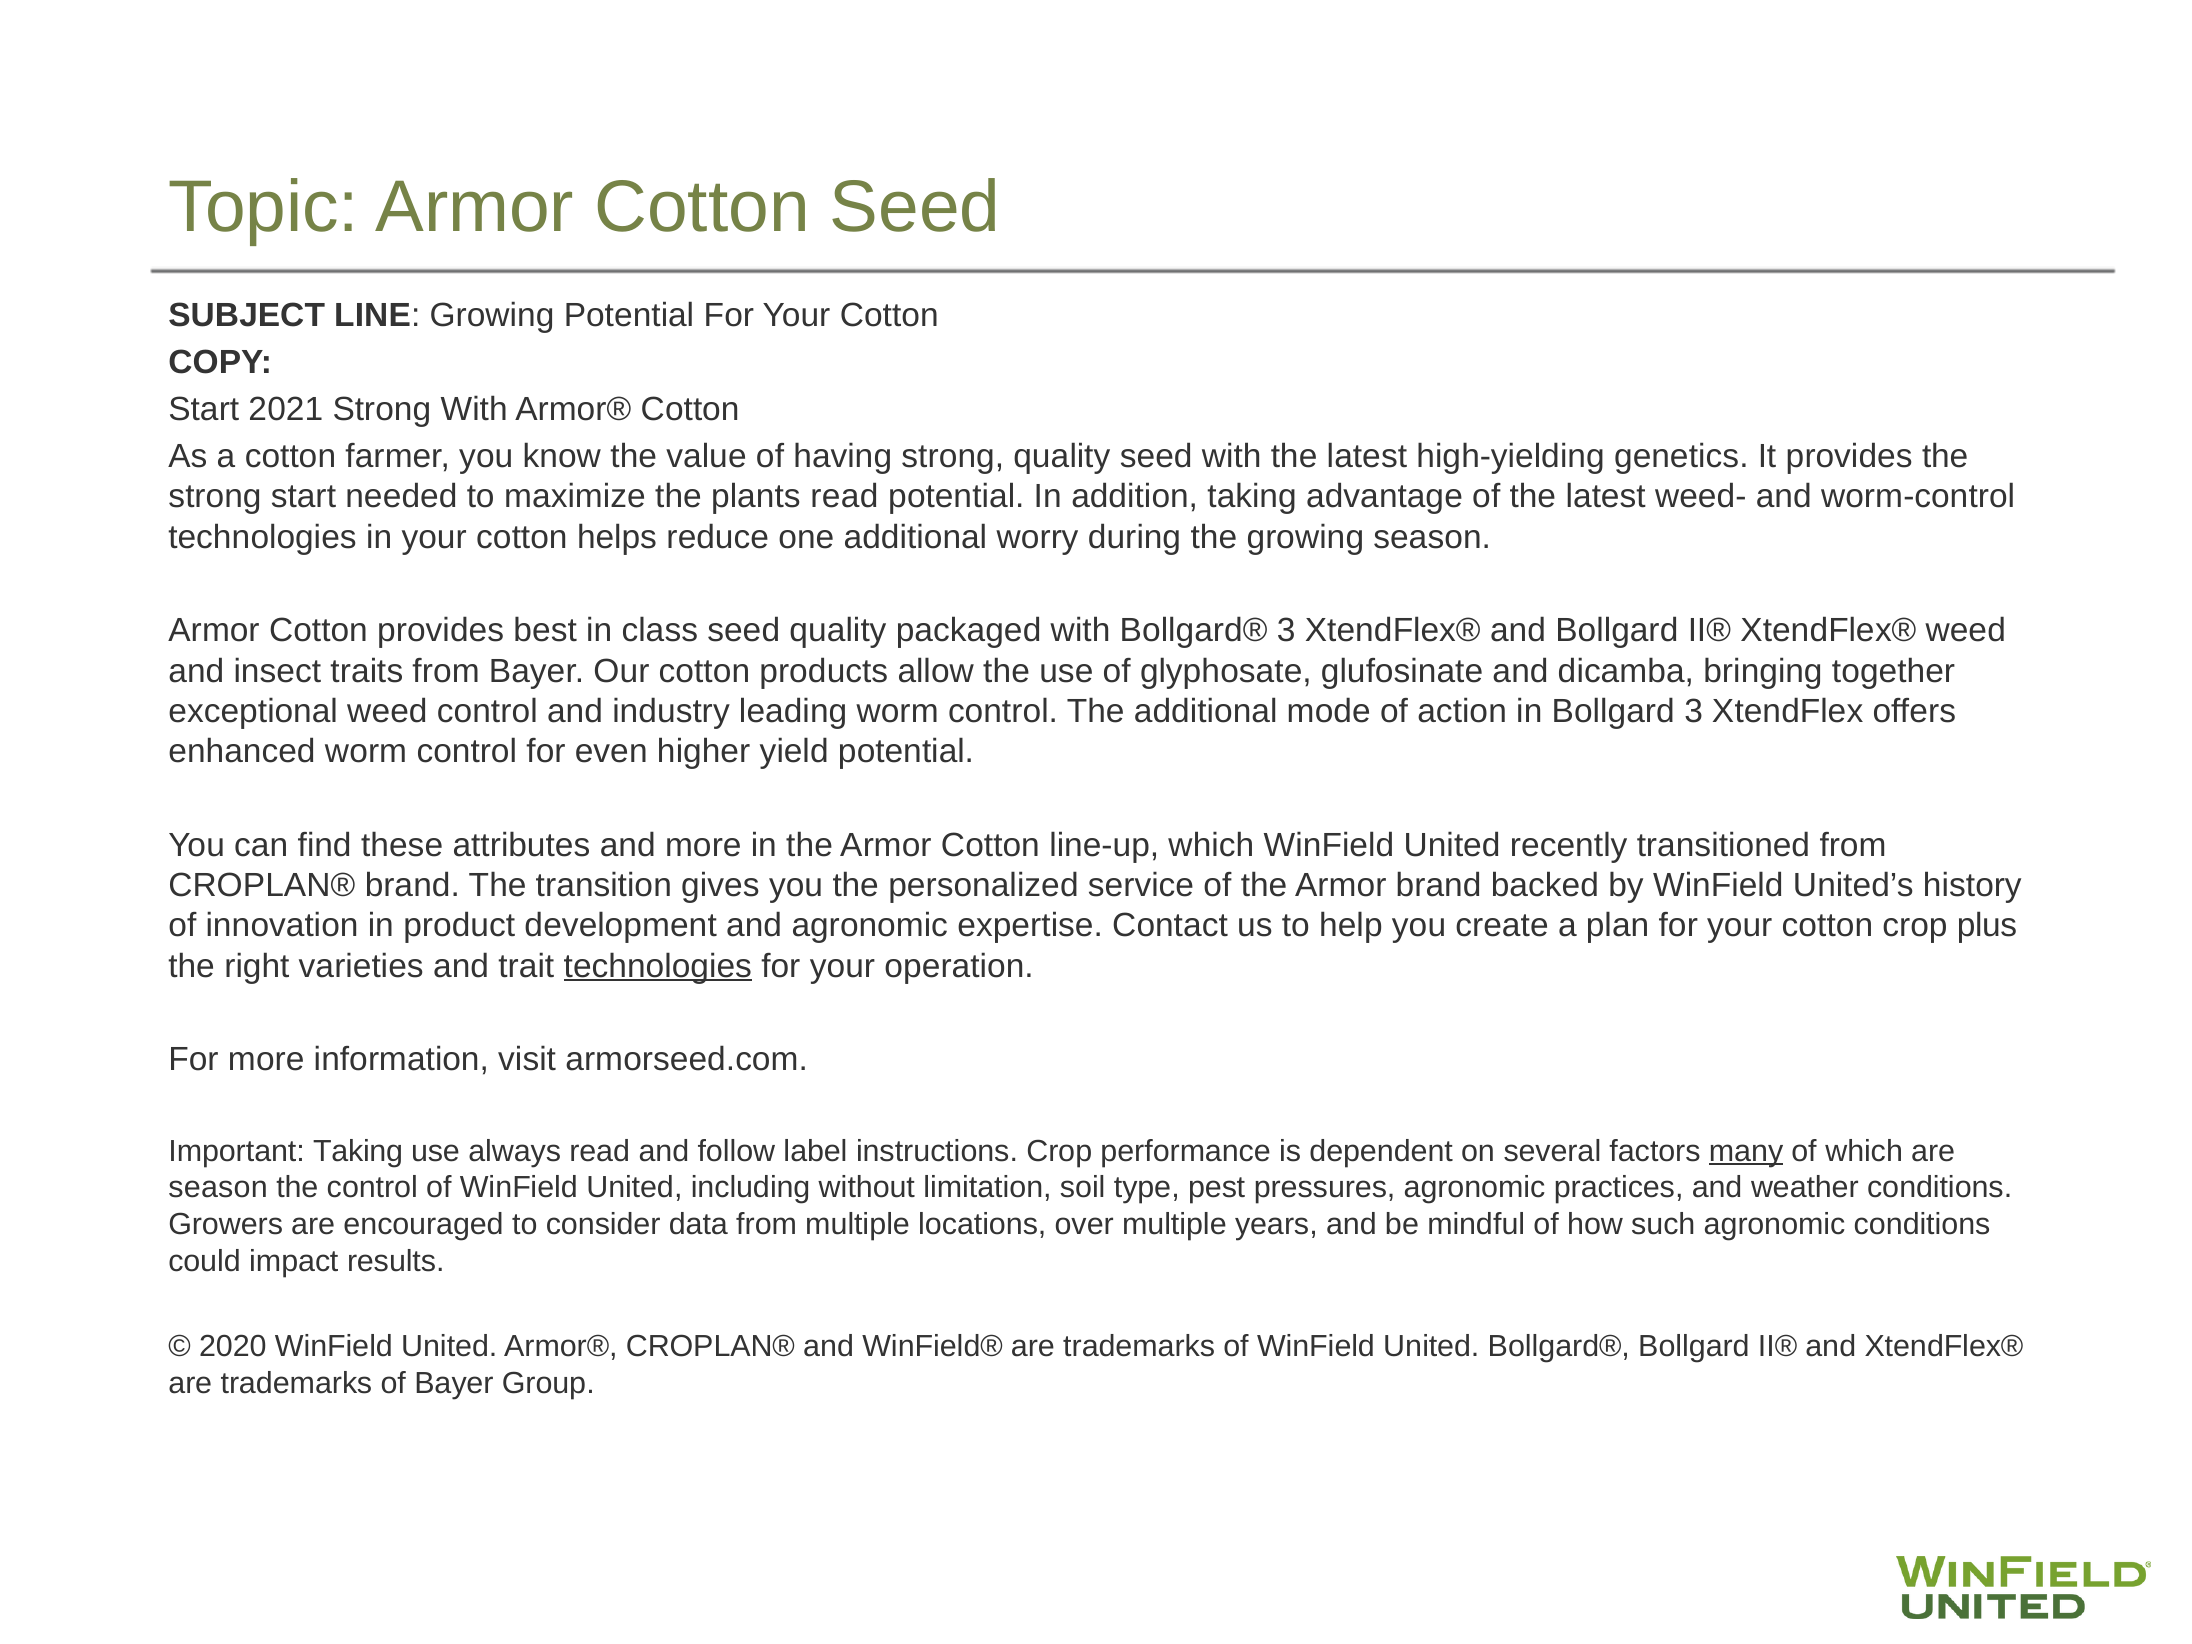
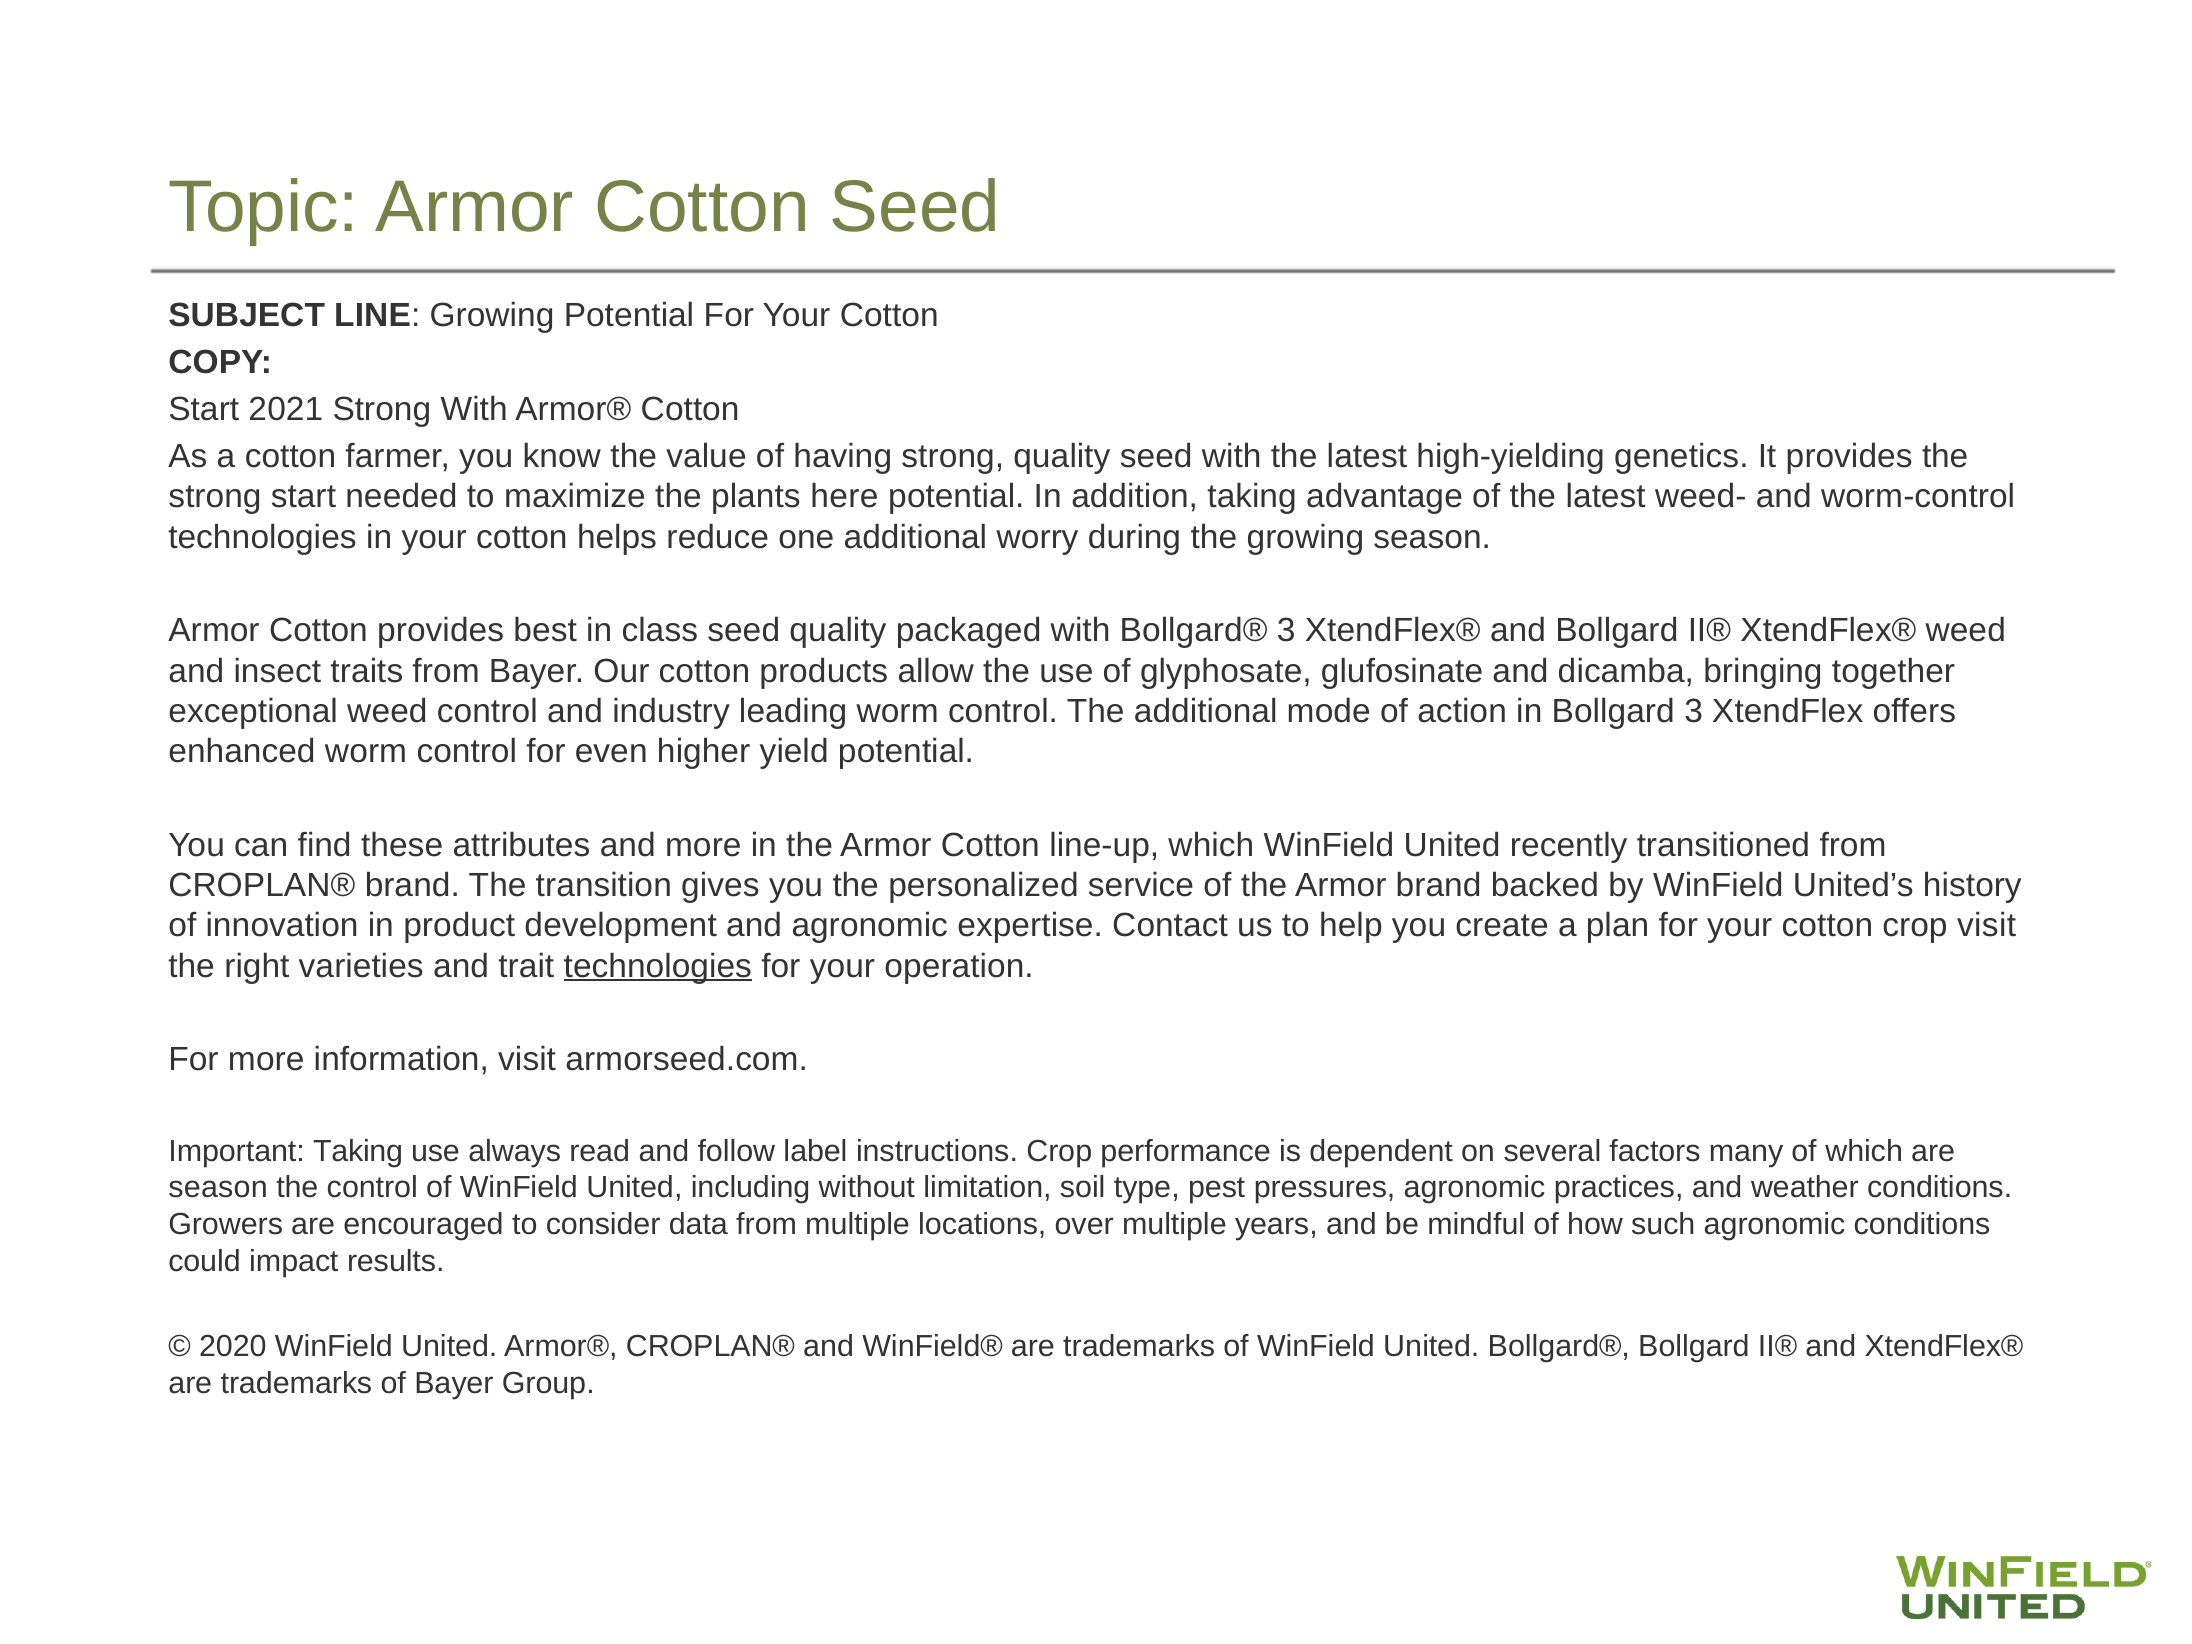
plants read: read -> here (844, 497)
crop plus: plus -> visit (1987, 926)
many underline: present -> none (1746, 1151)
